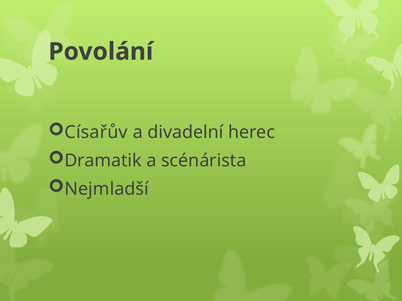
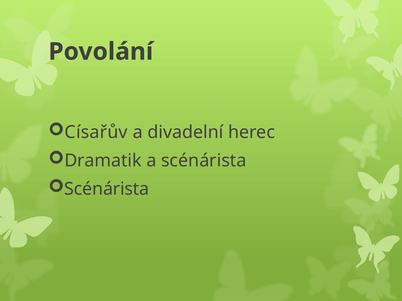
Nejmladší: Nejmladší -> Scénárista (107, 189)
